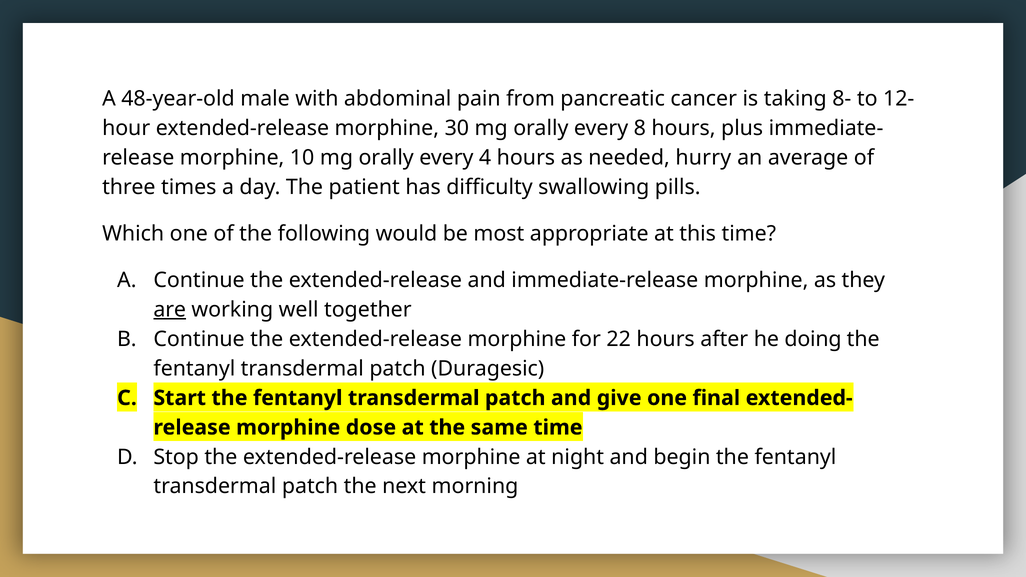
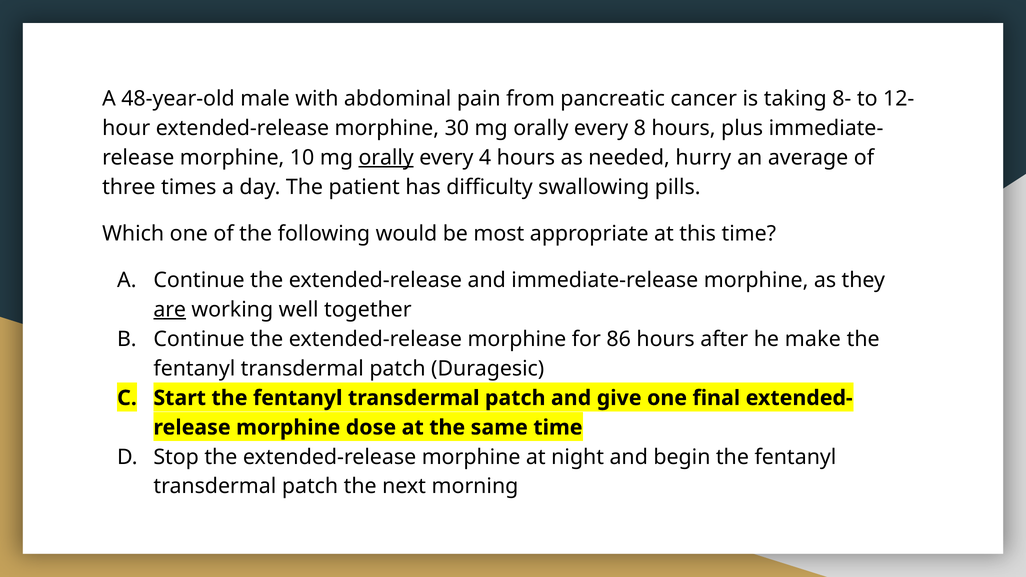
orally underline: none -> present (386, 158)
22: 22 -> 86 (619, 339)
doing: doing -> make (813, 339)
